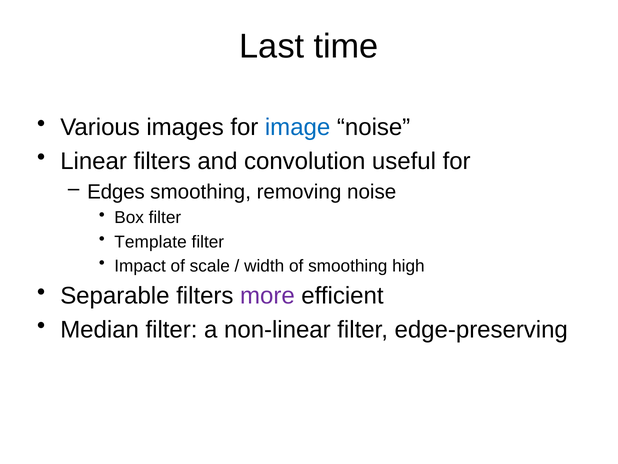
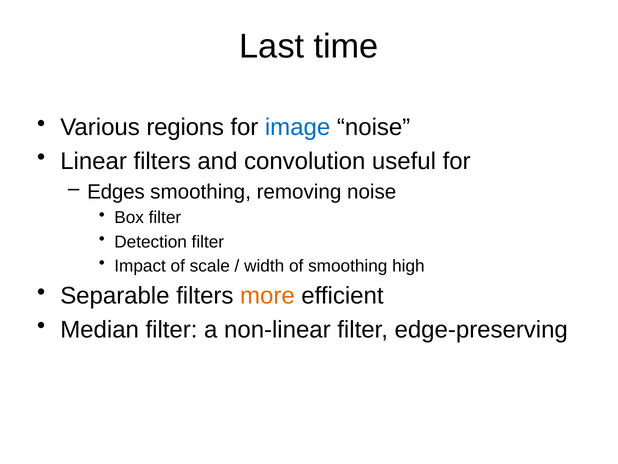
images: images -> regions (185, 127)
Template: Template -> Detection (151, 242)
more colour: purple -> orange (267, 296)
